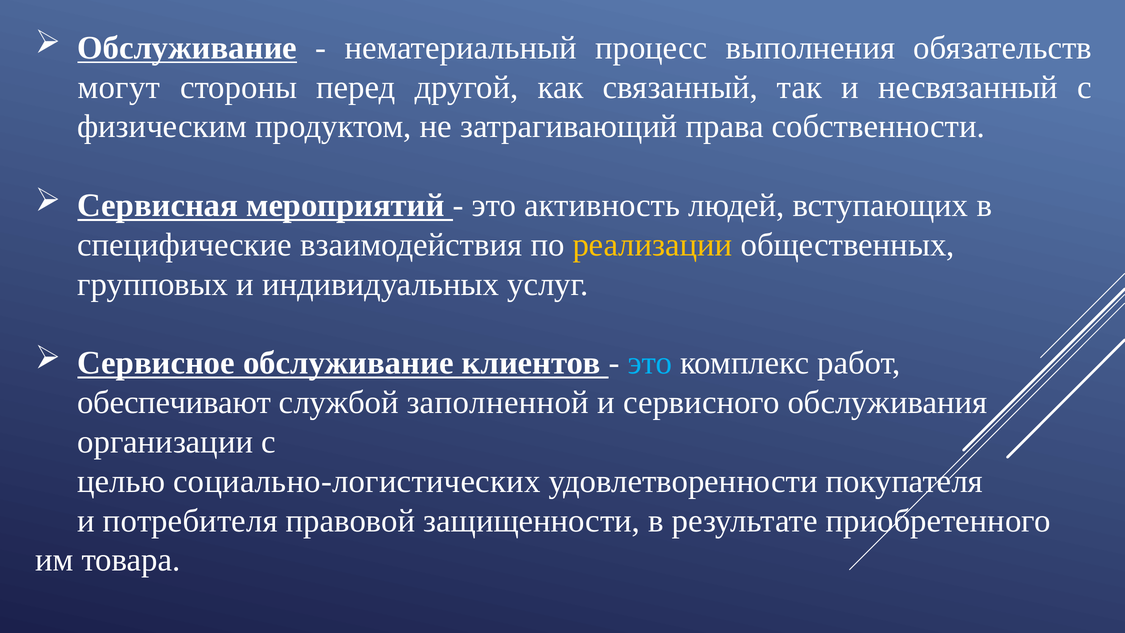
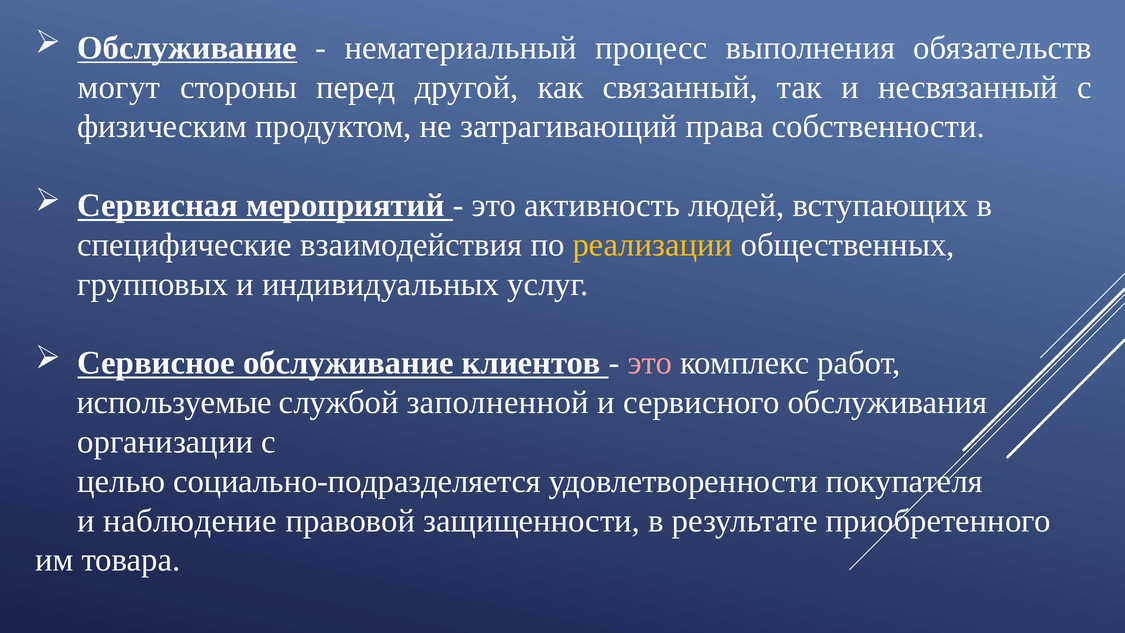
это colour: light blue -> pink (650, 363)
обеспечивают: обеспечивают -> используемые (174, 402)
социально-логистических: социально-логистических -> социально-подразделяется (357, 481)
потребителя: потребителя -> наблюдение (190, 521)
